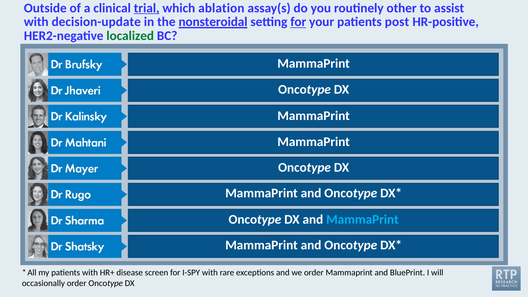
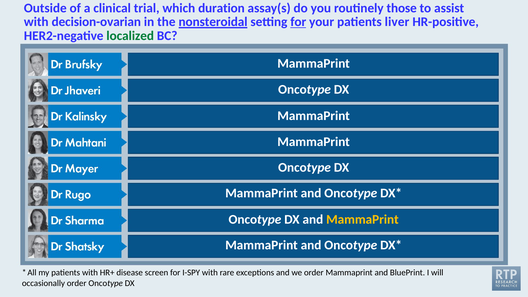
trial underline: present -> none (147, 8)
ablation: ablation -> duration (221, 8)
other: other -> those (402, 8)
decision-update: decision-update -> decision-ovarian (96, 22)
post: post -> liver (397, 22)
MammaPrint colour: light blue -> yellow (362, 220)
